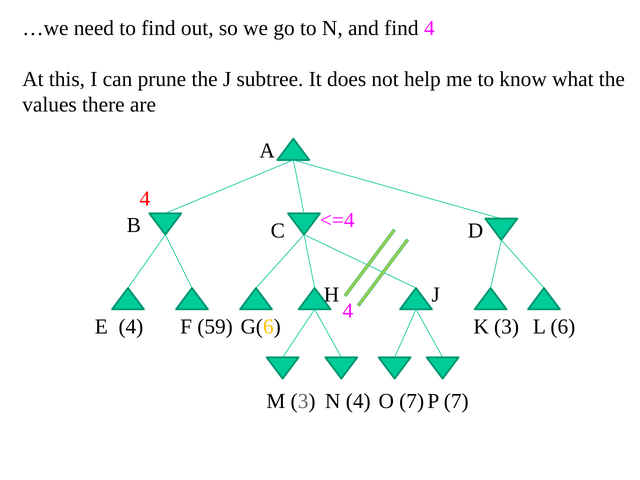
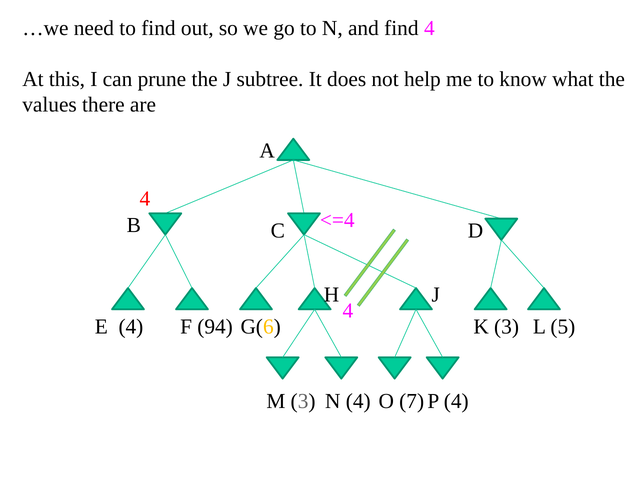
59: 59 -> 94 (215, 327)
6: 6 -> 5 (563, 327)
7: 7 -> 4 (456, 401)
